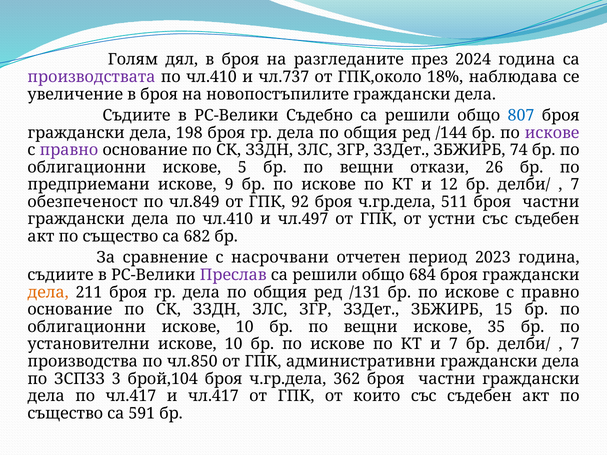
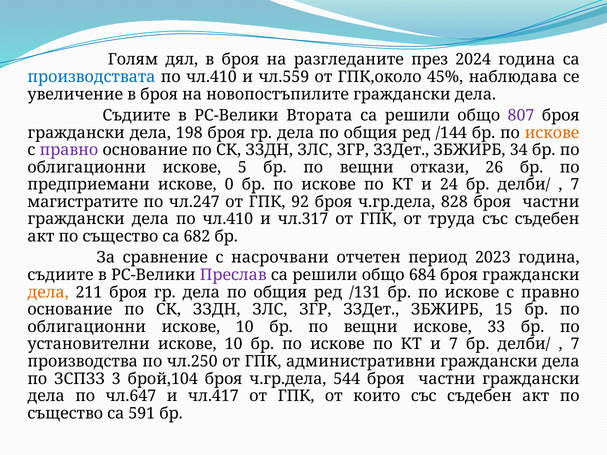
производствата colour: purple -> blue (91, 77)
чл.737: чл.737 -> чл.559 (284, 77)
18%: 18% -> 45% (445, 77)
Съдебно: Съдебно -> Втората (319, 116)
807 colour: blue -> purple (521, 116)
искове colour: purple -> orange (552, 133)
74: 74 -> 34 (519, 150)
9: 9 -> 0 (229, 185)
12: 12 -> 24 (449, 185)
обезпеченост: обезпеченост -> магистратите (83, 202)
чл.849: чл.849 -> чл.247 (194, 202)
511: 511 -> 828 (454, 202)
чл.497: чл.497 -> чл.317 (303, 219)
устни: устни -> труда (452, 219)
35: 35 -> 33 (496, 327)
чл.850: чл.850 -> чл.250 (192, 362)
362: 362 -> 544 (347, 379)
по чл.417: чл.417 -> чл.647 (131, 396)
